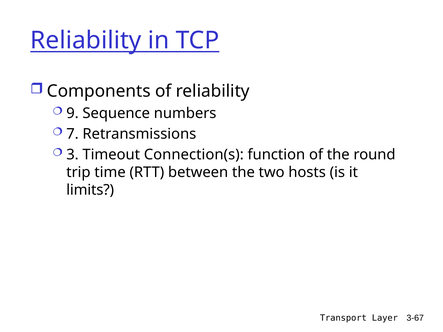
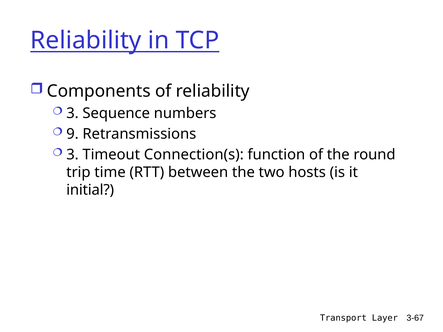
9: 9 -> 3 (72, 113)
7: 7 -> 9 (72, 134)
limits: limits -> initial (90, 190)
